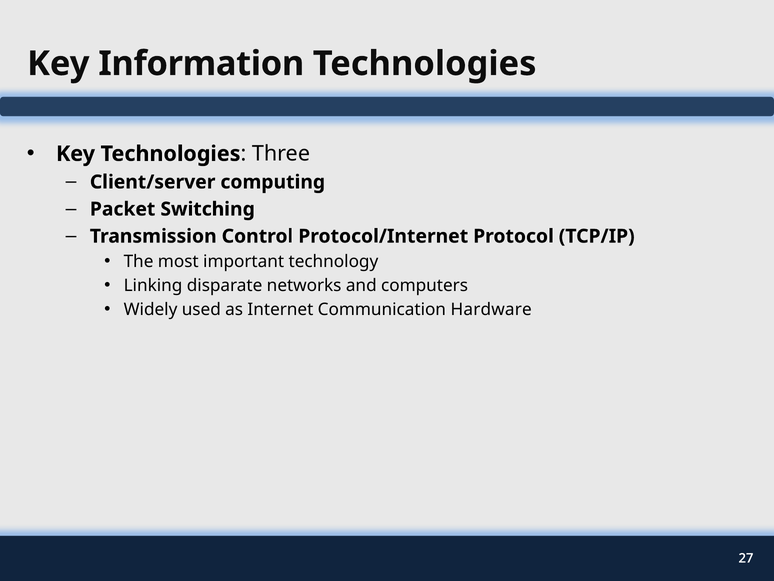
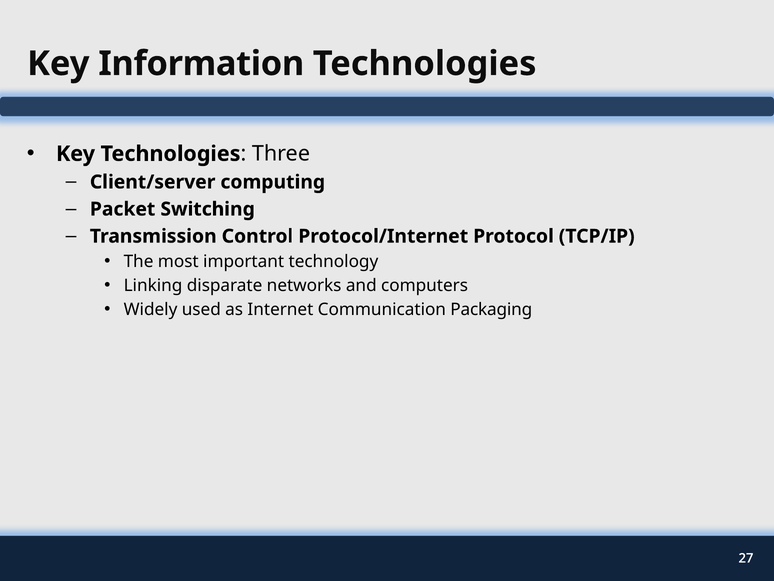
Hardware: Hardware -> Packaging (491, 309)
